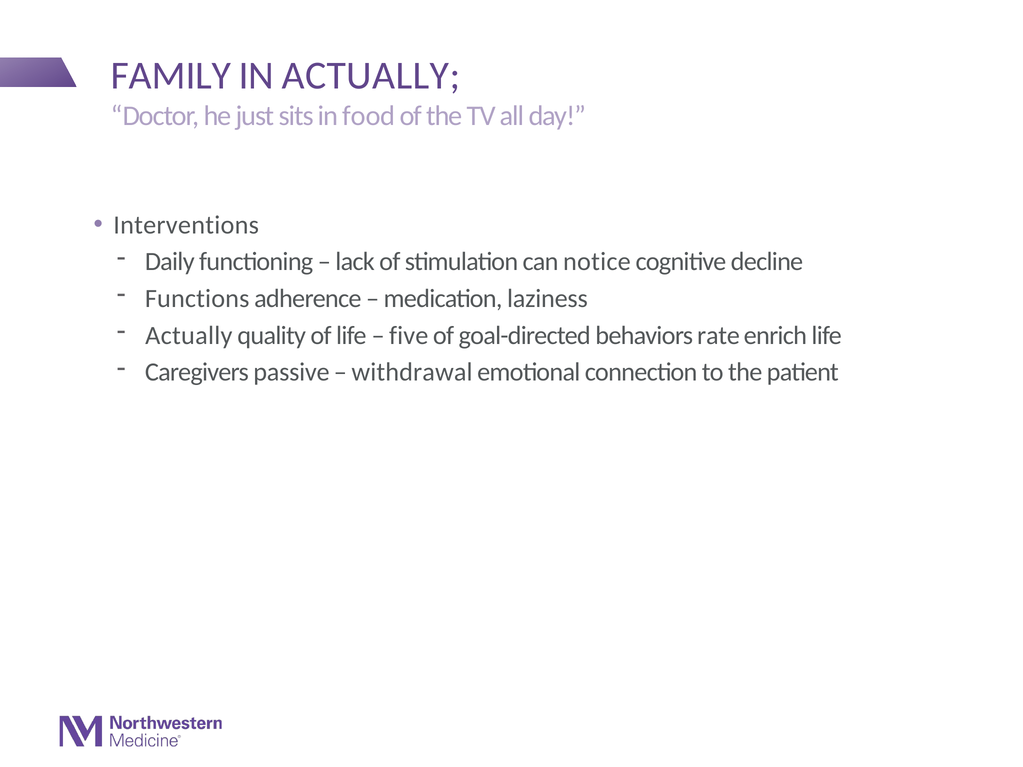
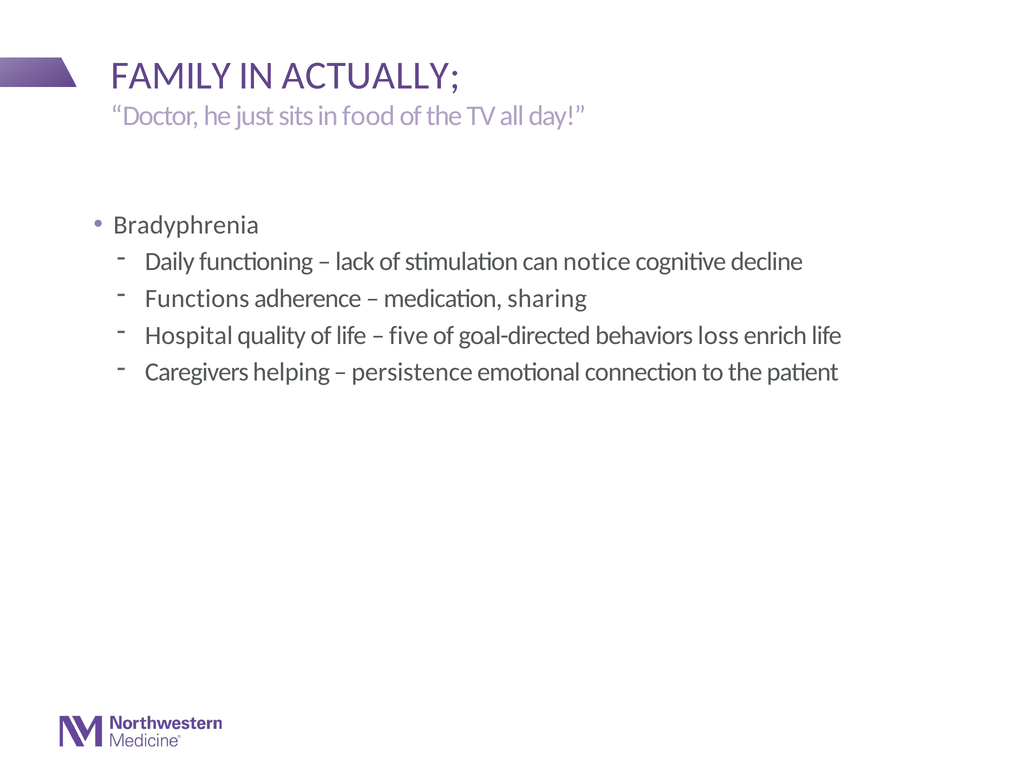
Interventions: Interventions -> Bradyphrenia (186, 225)
laziness: laziness -> sharing (547, 299)
Actually: Actually -> Hospital (189, 336)
rate: rate -> loss (718, 336)
passive: passive -> helping (291, 372)
withdrawal: withdrawal -> persistence (412, 372)
